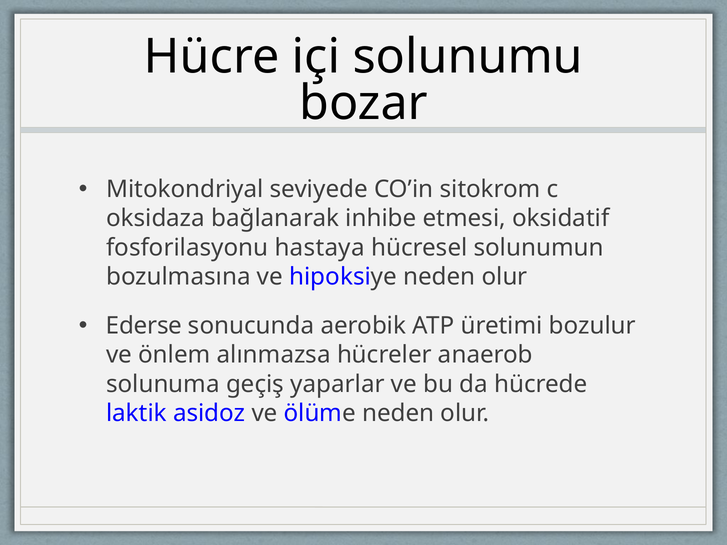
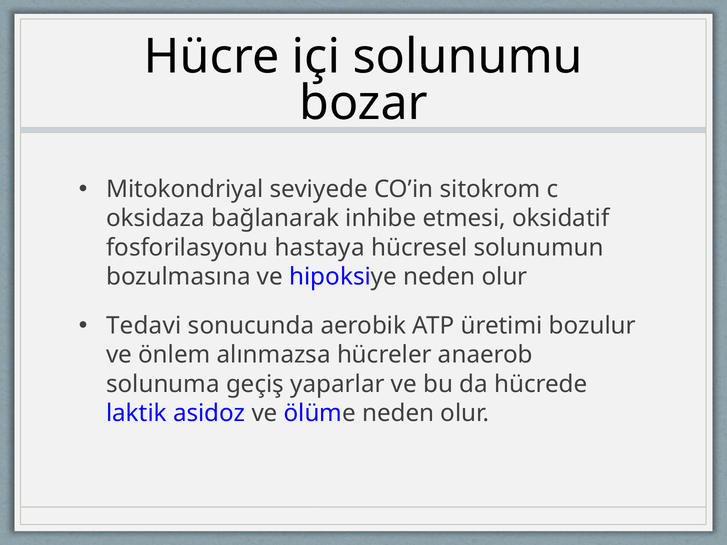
Ederse: Ederse -> Tedavi (144, 326)
